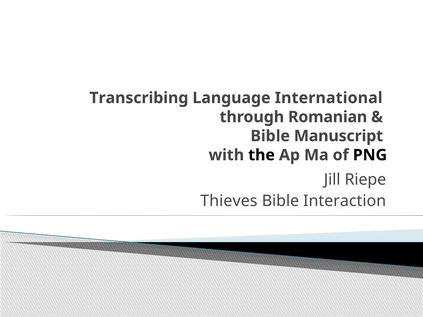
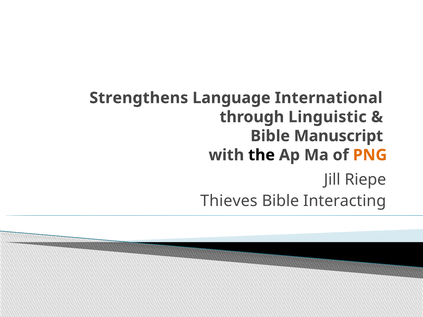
Transcribing: Transcribing -> Strengthens (139, 98)
Romanian: Romanian -> Linguistic (328, 117)
PNG colour: black -> orange (370, 155)
Interaction: Interaction -> Interacting (345, 201)
